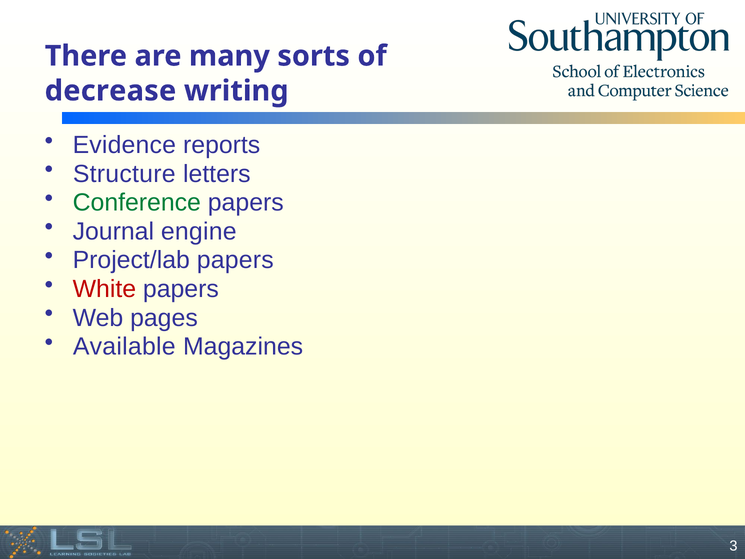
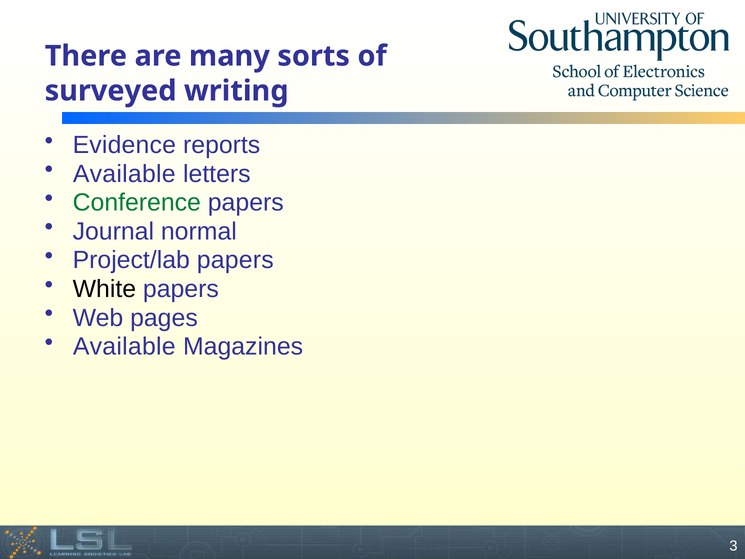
decrease: decrease -> surveyed (111, 91)
Structure: Structure -> Available (124, 174)
engine: engine -> normal (199, 231)
White colour: red -> black (104, 289)
